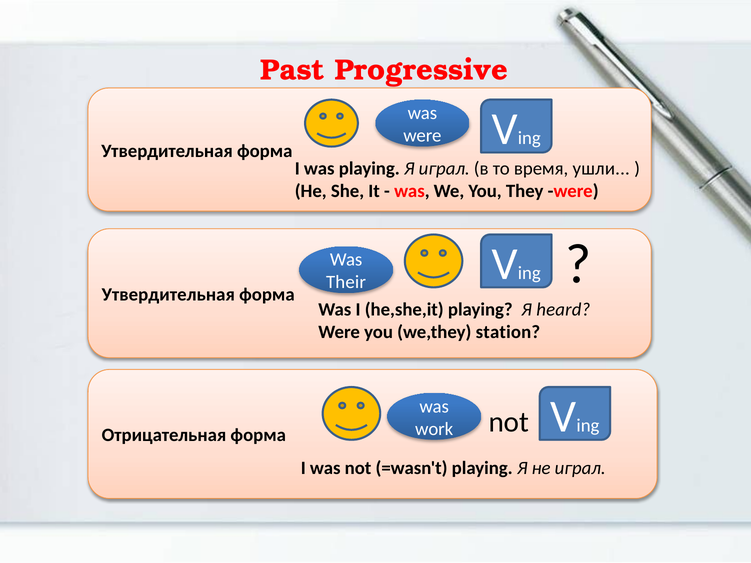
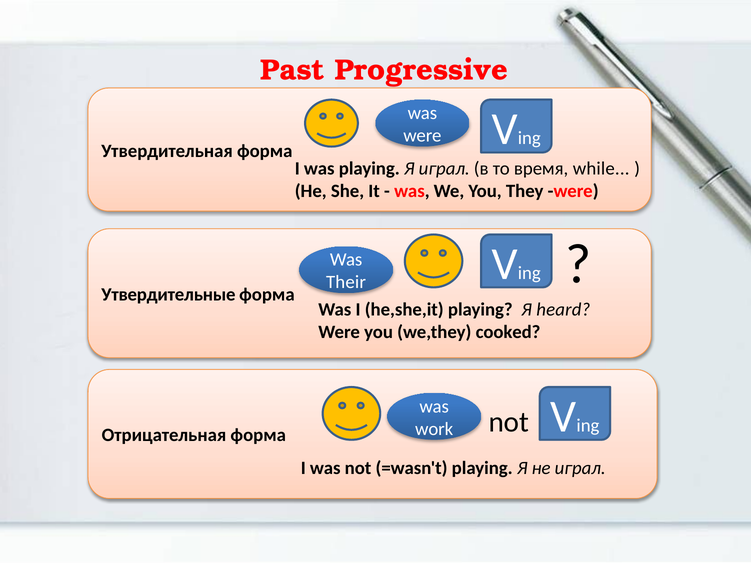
ушли: ушли -> while (601, 169)
Утвердительная: Утвердительная -> Утвердительные (168, 295)
station: station -> cooked (508, 332)
